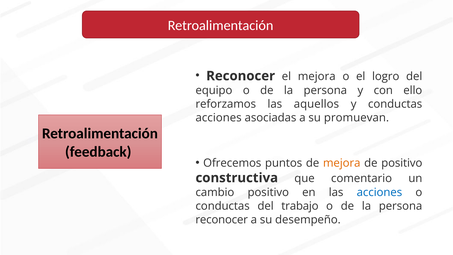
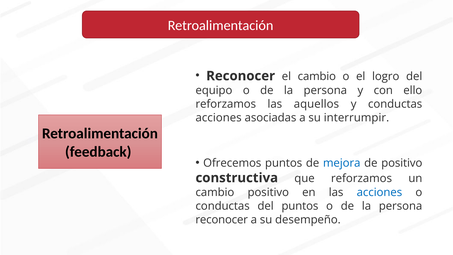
el mejora: mejora -> cambio (317, 77)
promuevan: promuevan -> interrumpir (356, 118)
mejora colour: orange -> blue (342, 163)
que comentario: comentario -> reforzamos (362, 178)
del trabajo: trabajo -> puntos (300, 206)
